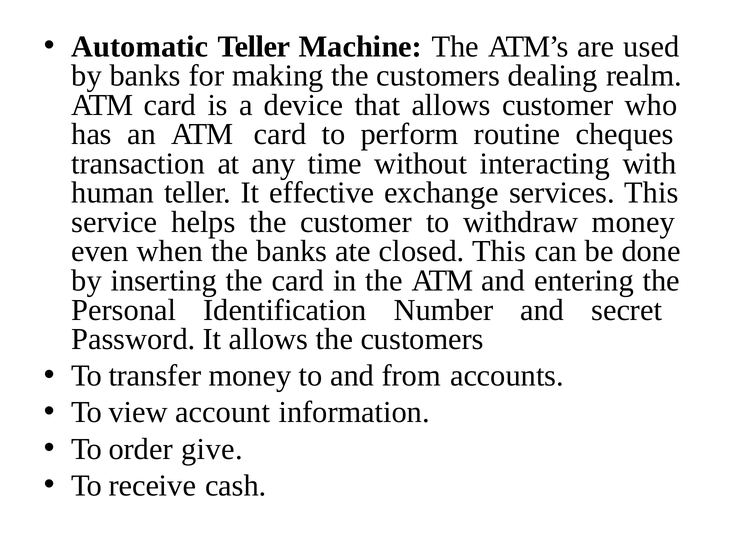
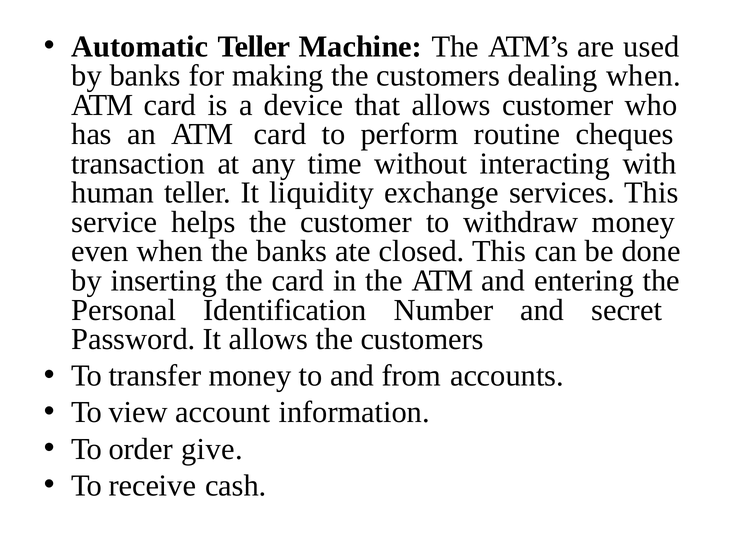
dealing realm: realm -> when (644, 76)
effective: effective -> liquidity (322, 193)
